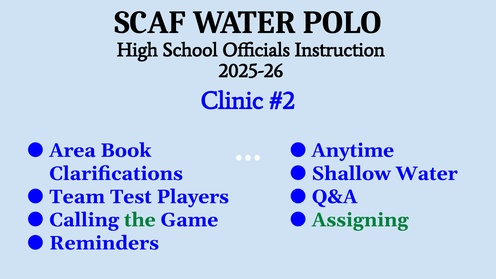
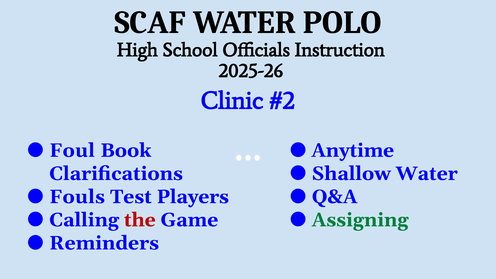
Area: Area -> Foul (72, 150)
Team: Team -> Fouls (77, 197)
the colour: green -> red (140, 220)
